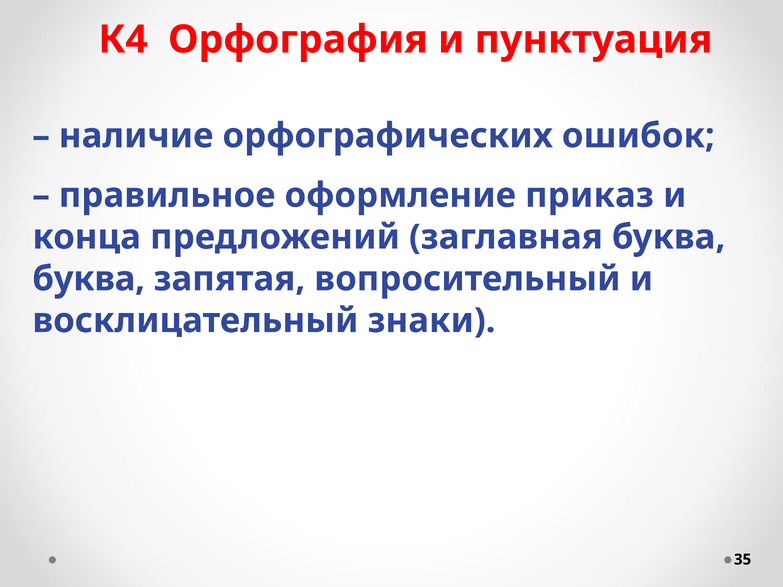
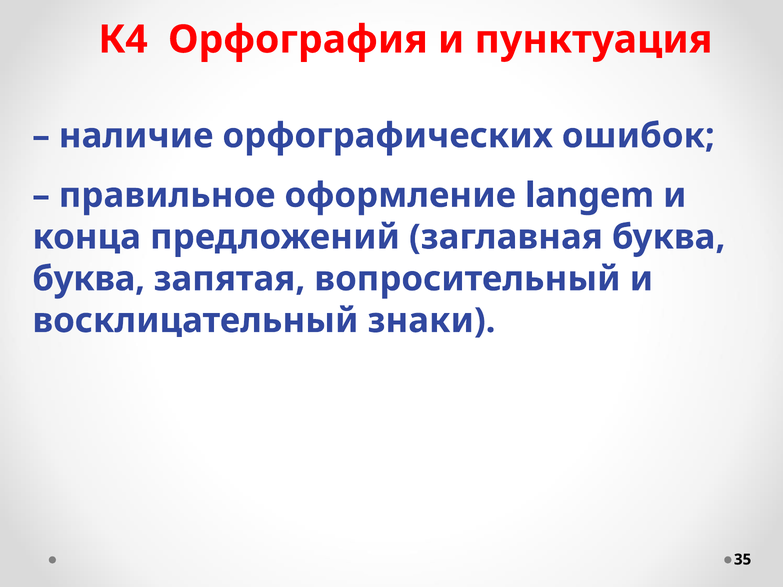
приказ: приказ -> langem (590, 195)
